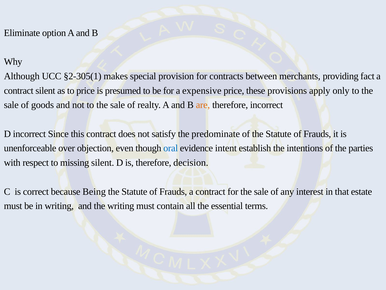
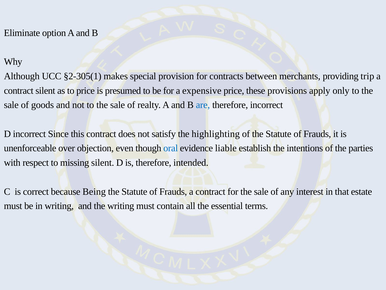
fact: fact -> trip (367, 76)
are colour: orange -> blue (203, 105)
predominate: predominate -> highlighting (216, 134)
intent: intent -> liable (226, 148)
decision: decision -> intended (191, 162)
